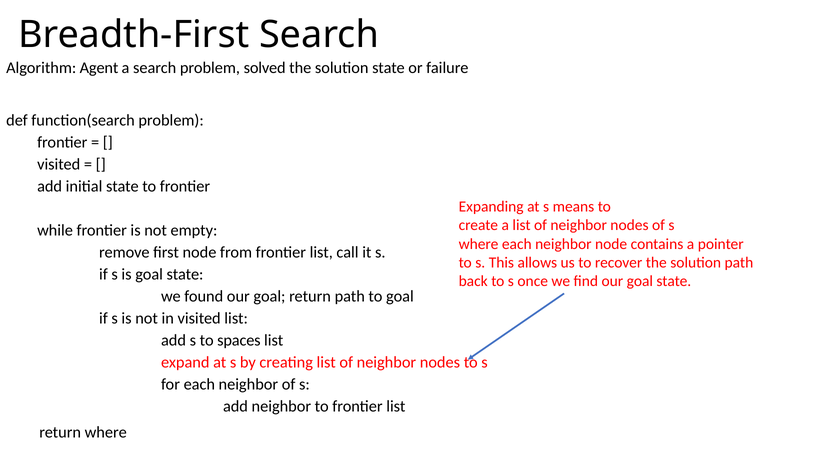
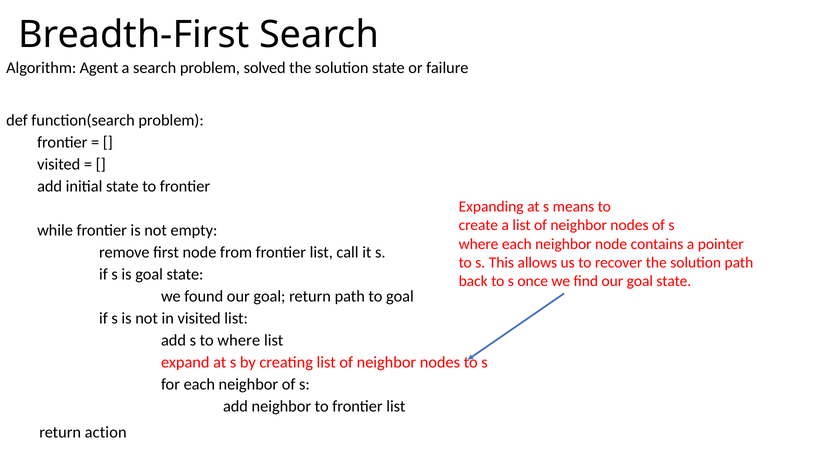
to spaces: spaces -> where (239, 340)
return where: where -> action (106, 432)
